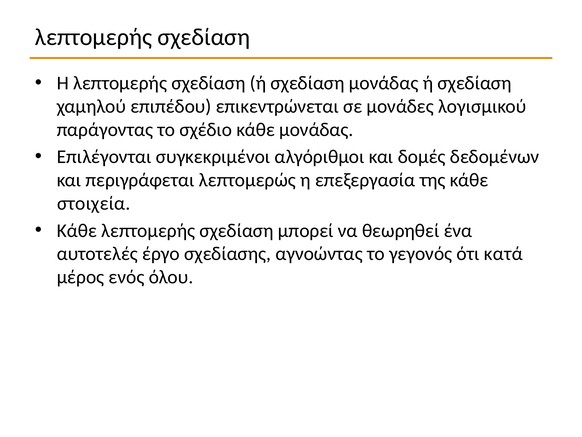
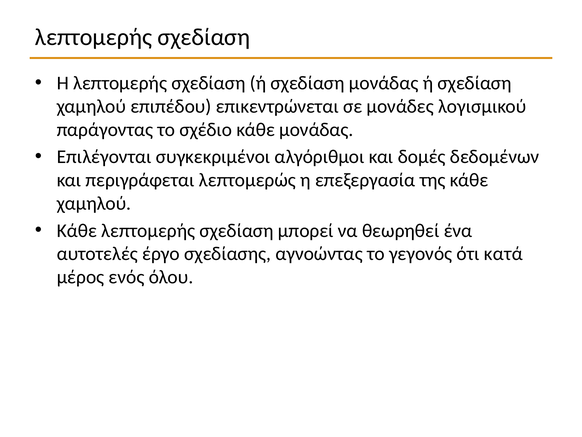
στοιχεία: στοιχεία -> χαμηλού (94, 203)
